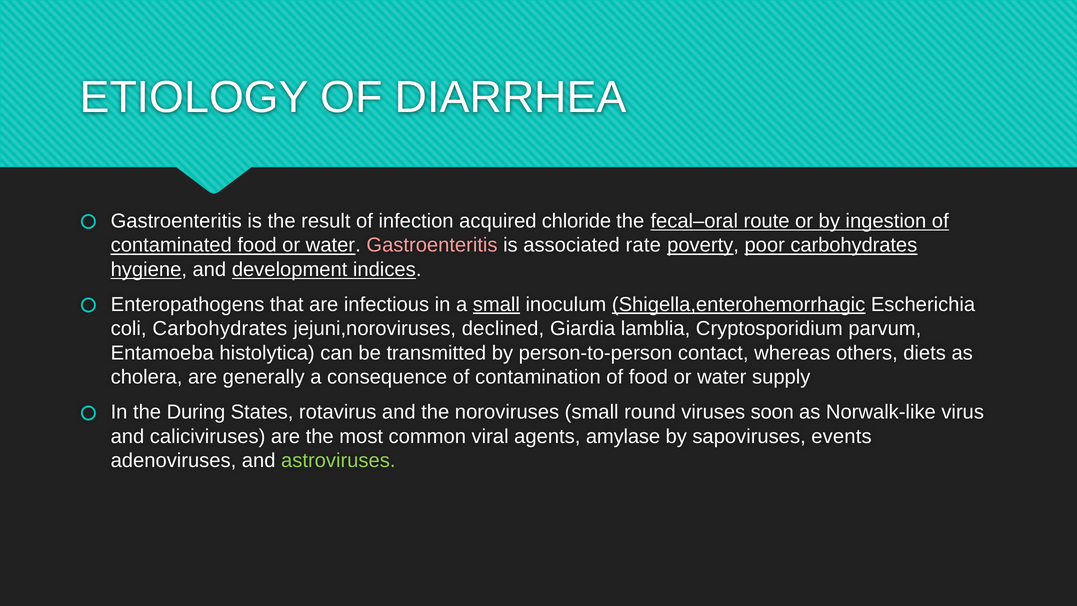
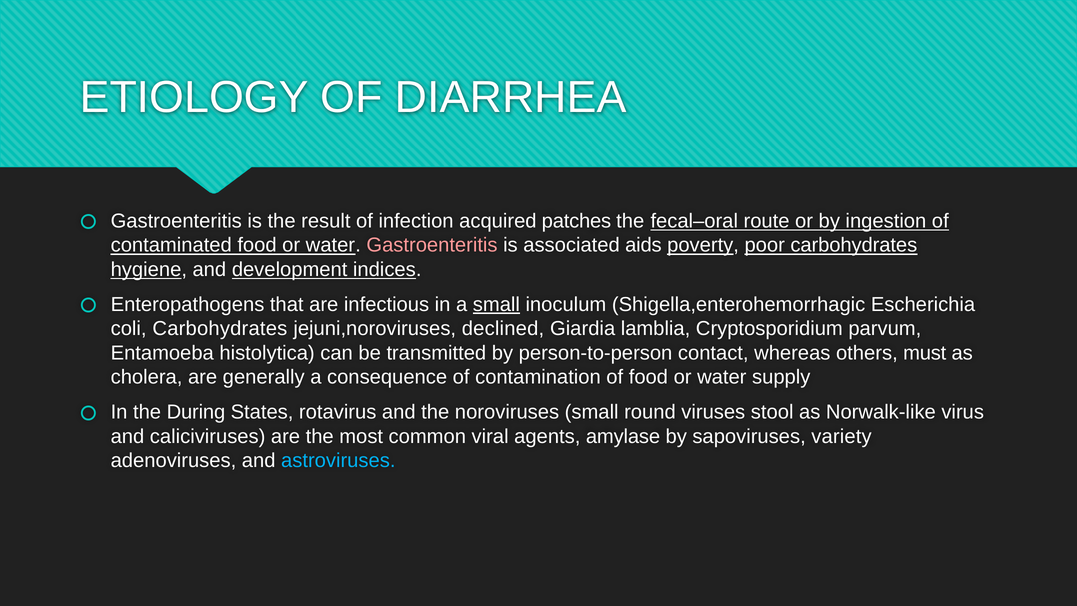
chloride: chloride -> patches (576, 221)
rate: rate -> aids (643, 245)
Shigella,enterohemorrhagic underline: present -> none (739, 304)
diets: diets -> must (925, 353)
soon: soon -> stool (772, 412)
events: events -> variety (841, 436)
astroviruses colour: light green -> light blue (338, 461)
